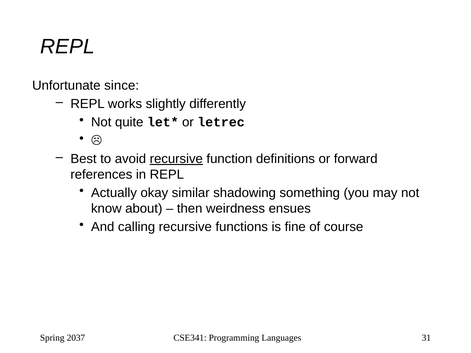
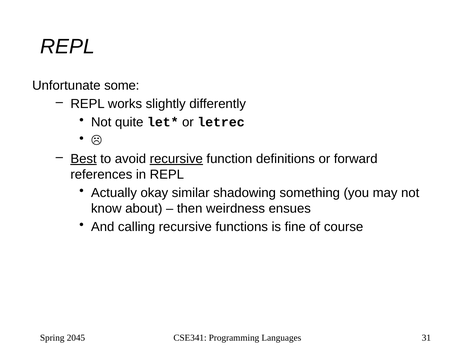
since: since -> some (122, 86)
Best underline: none -> present (84, 159)
2037: 2037 -> 2045 (76, 338)
